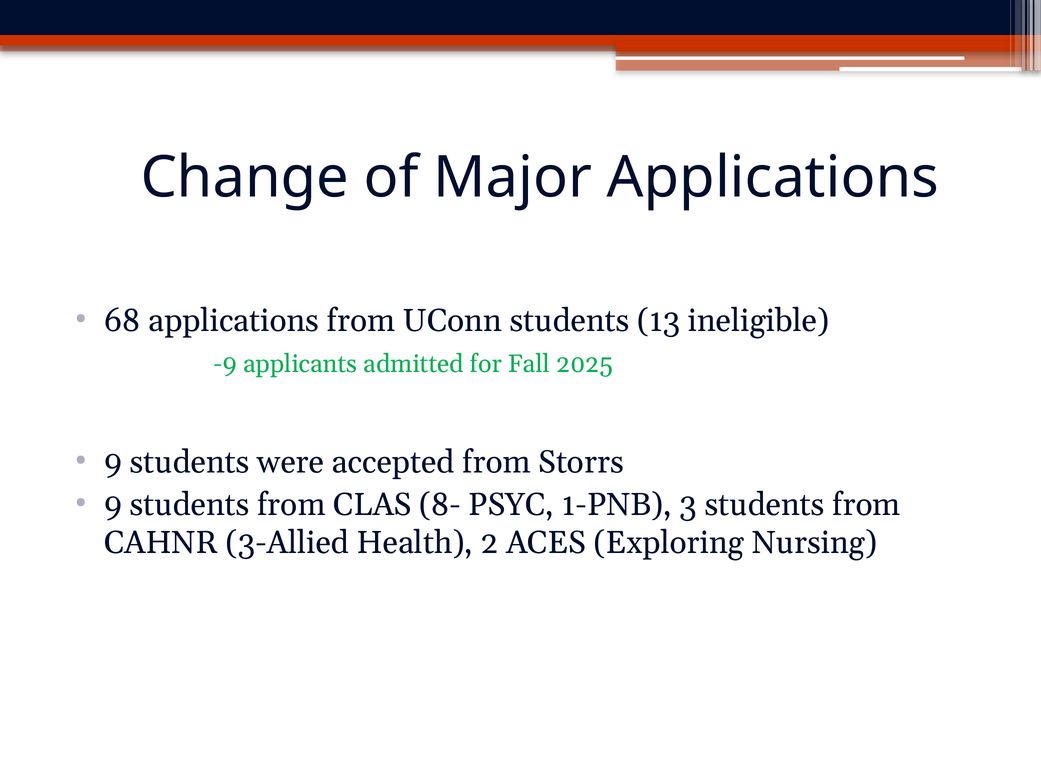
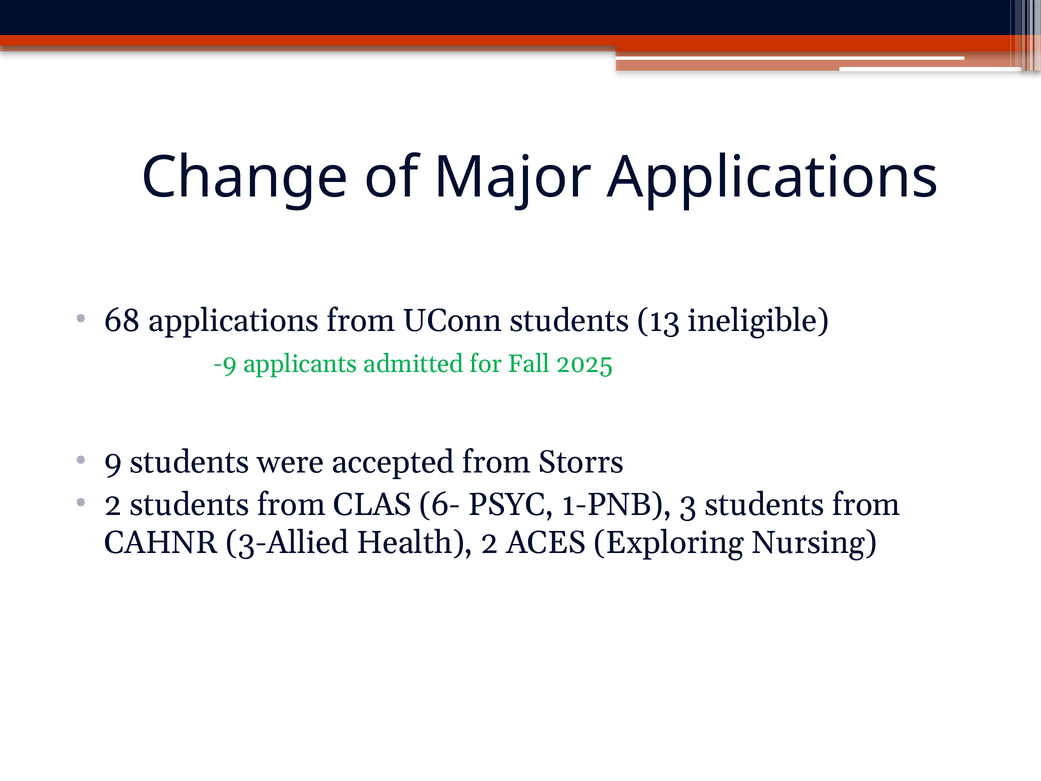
9: 9 -> 2 (113, 504)
8-: 8- -> 6- (440, 504)
